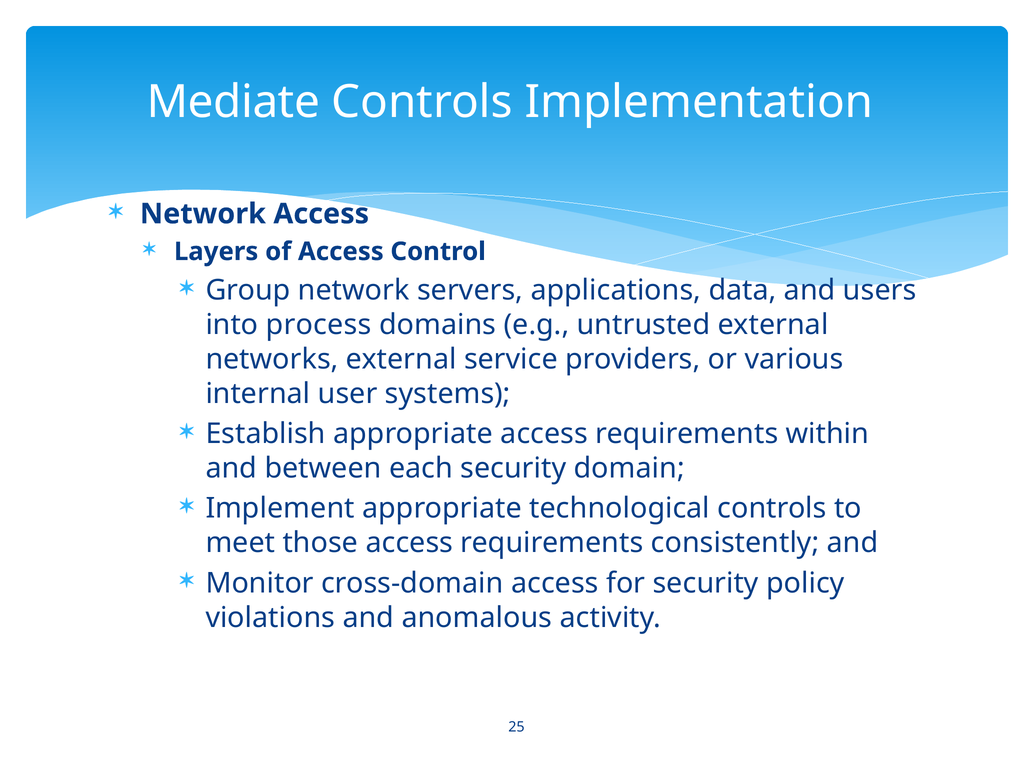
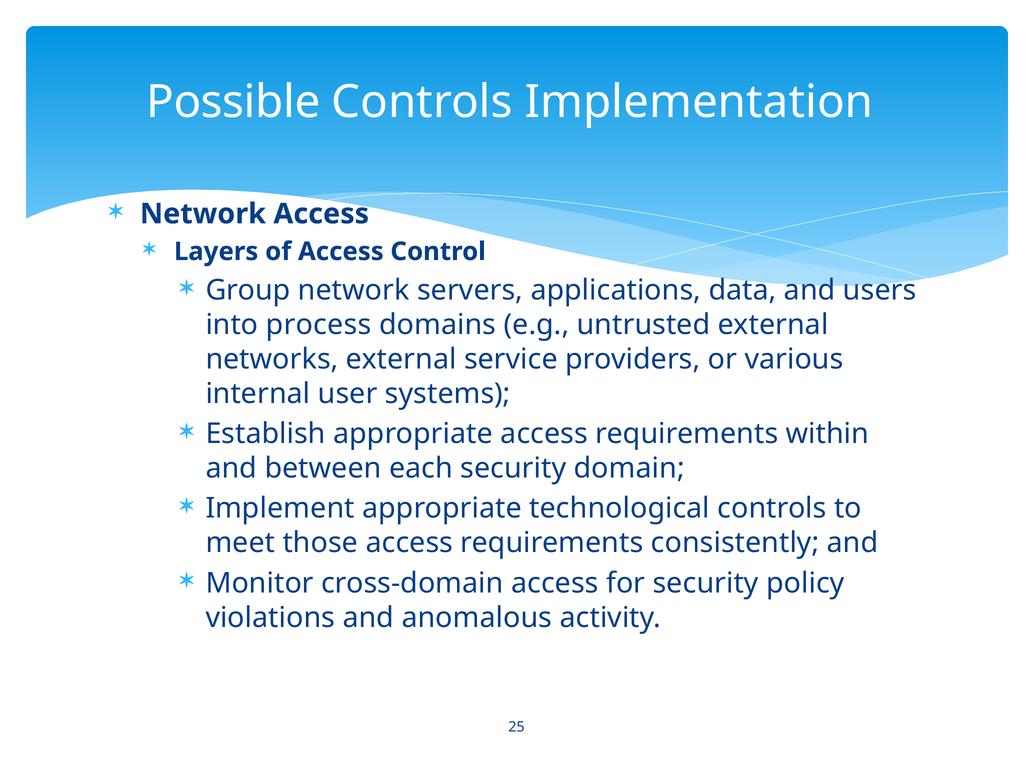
Mediate: Mediate -> Possible (233, 102)
